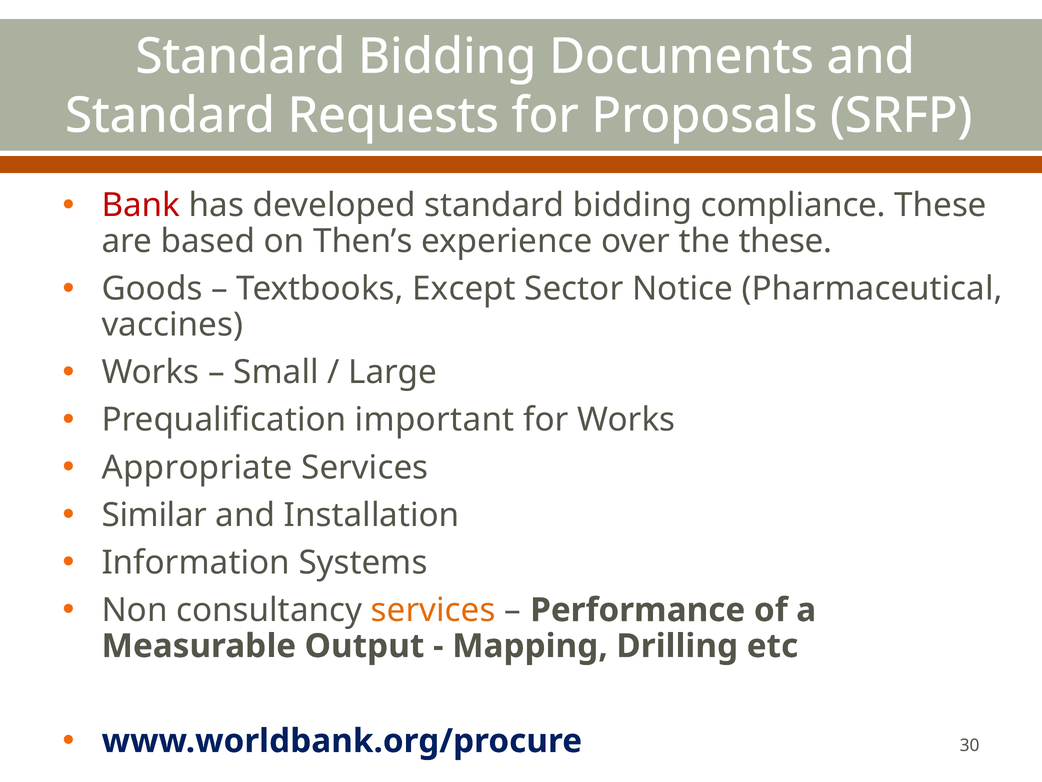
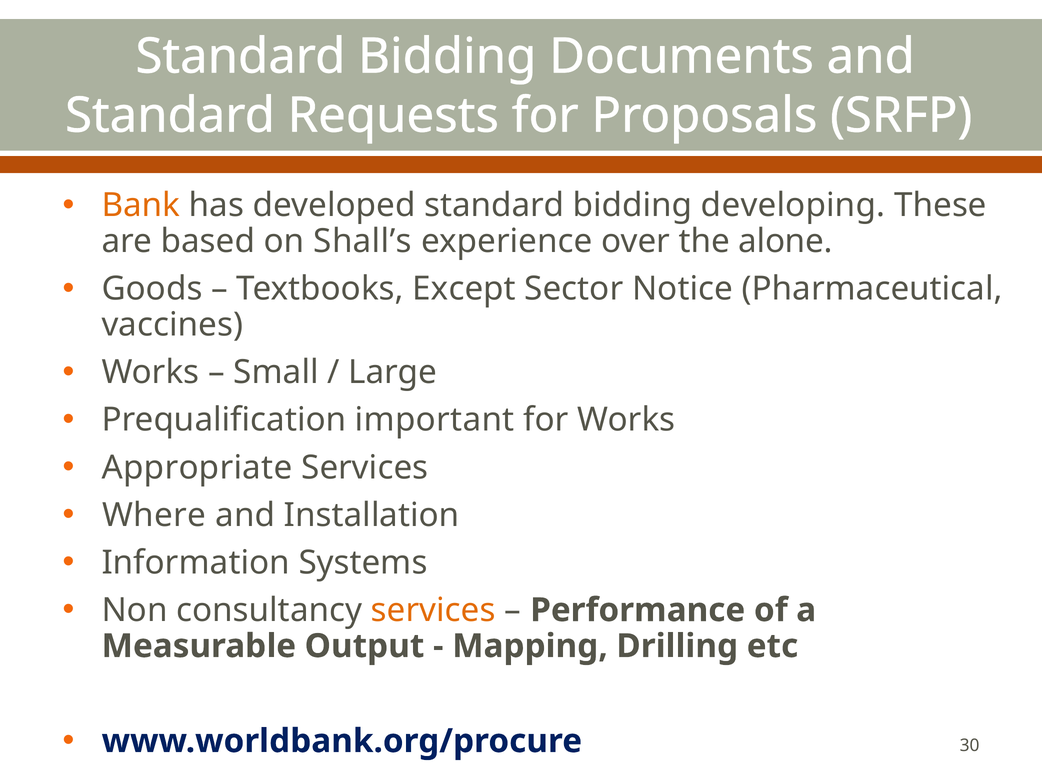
Bank colour: red -> orange (141, 205)
compliance: compliance -> developing (793, 205)
Then’s: Then’s -> Shall’s (363, 241)
the these: these -> alone (785, 241)
Similar: Similar -> Where (154, 515)
